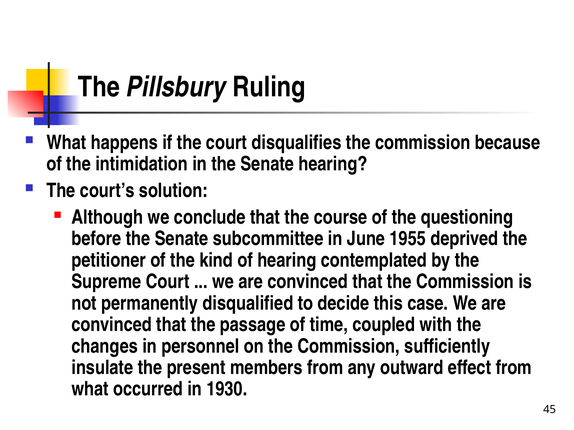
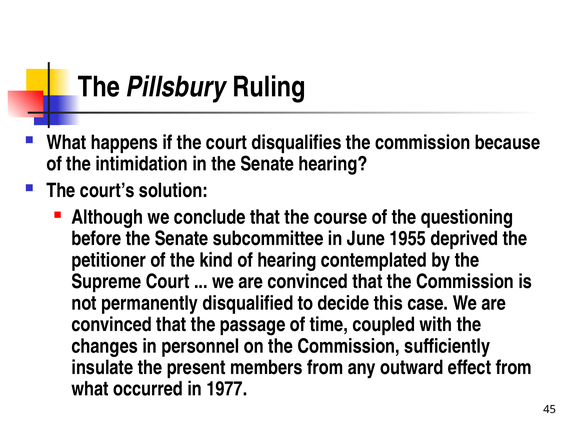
1930: 1930 -> 1977 (227, 390)
